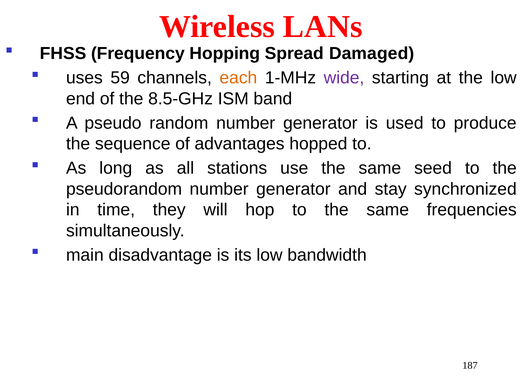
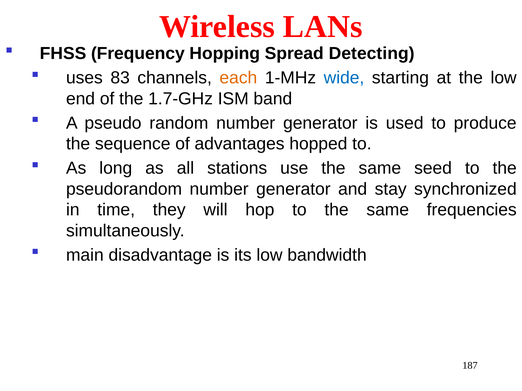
Damaged: Damaged -> Detecting (372, 54)
59: 59 -> 83 (120, 78)
wide colour: purple -> blue (344, 78)
8.5-GHz: 8.5-GHz -> 1.7-GHz (181, 99)
